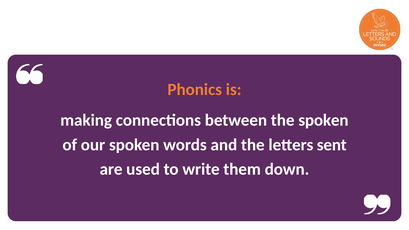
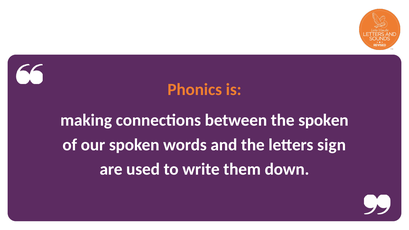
sent: sent -> sign (332, 145)
